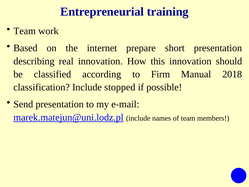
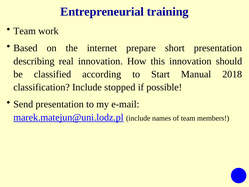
Firm: Firm -> Start (160, 74)
